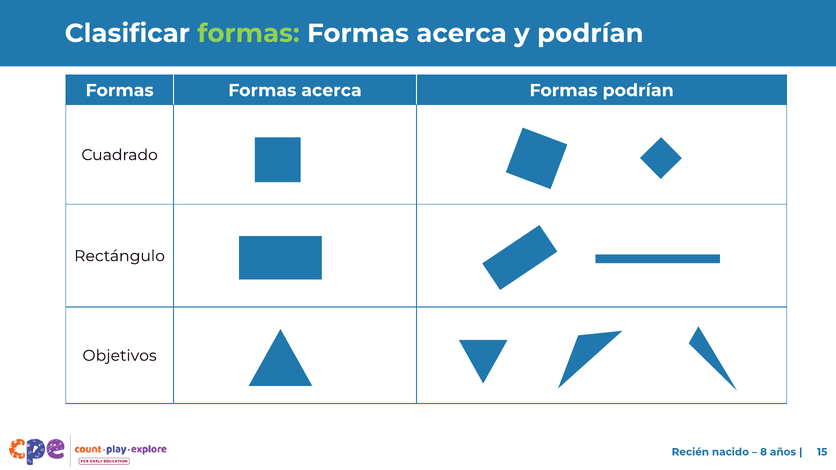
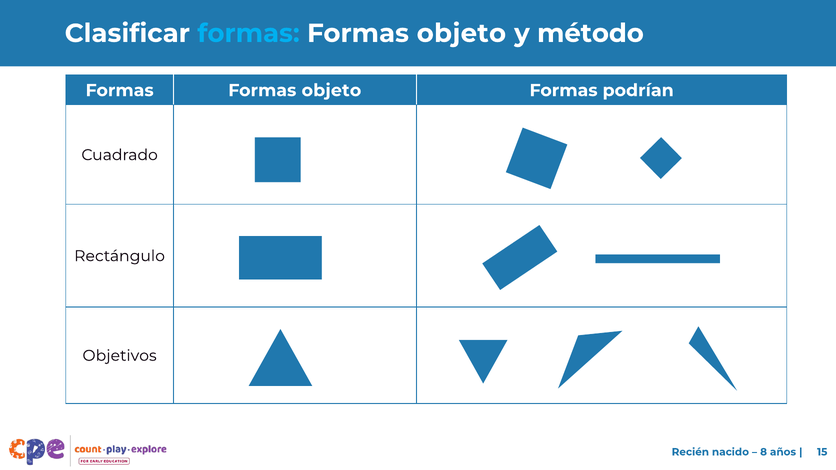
formas colour: light green -> light blue (249, 33)
acerca: acerca -> objeto (461, 33)
y podrían: podrían -> método (590, 33)
acerca: acerca -> objeto (331, 90)
